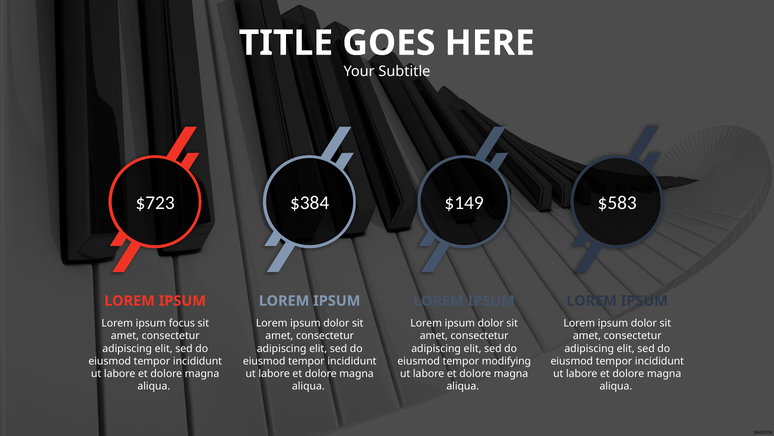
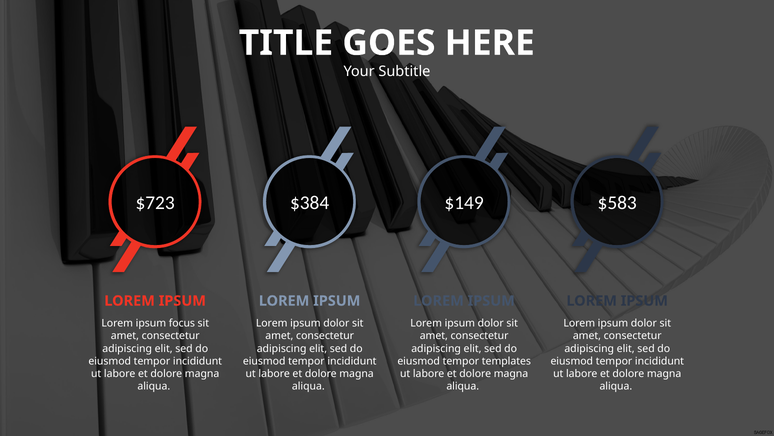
modifying: modifying -> templates (506, 361)
